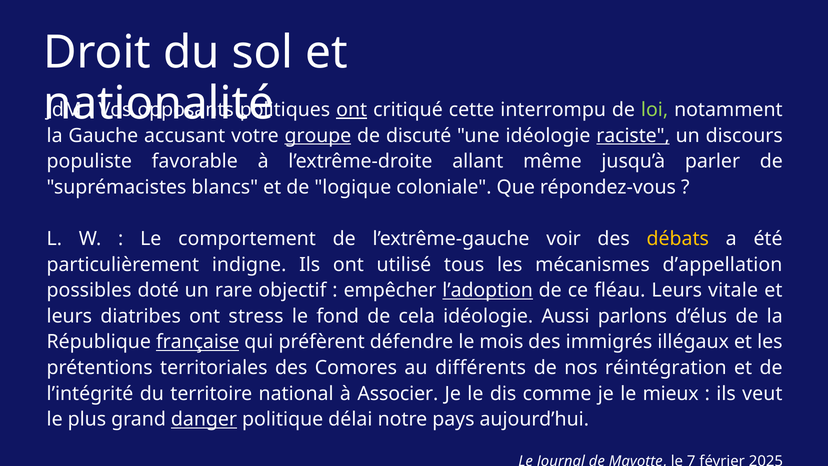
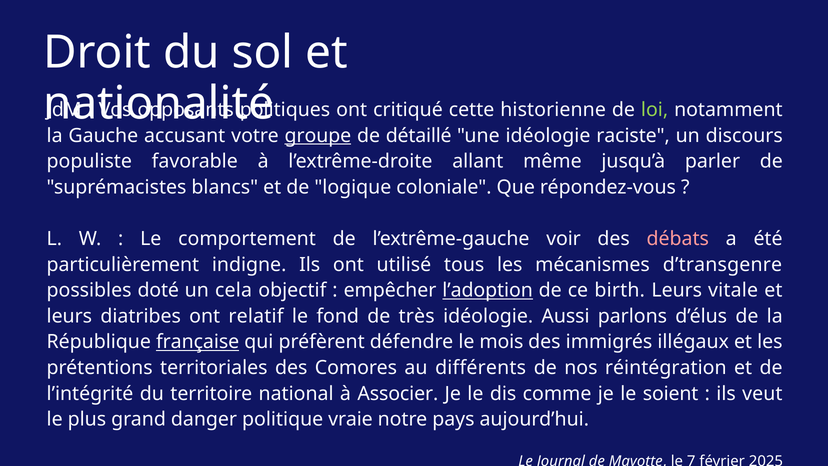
ont underline: present -> none (352, 110)
interrompu: interrompu -> historienne (553, 110)
discuté: discuté -> détaillé (419, 136)
raciste underline: present -> none (633, 136)
débats colour: yellow -> pink (678, 239)
d’appellation: d’appellation -> d’transgenre (722, 264)
rare: rare -> cela (234, 290)
fléau: fléau -> birth (620, 290)
stress: stress -> relatif (256, 316)
cela: cela -> très (417, 316)
mieux: mieux -> soient (671, 393)
danger underline: present -> none (204, 419)
délai: délai -> vraie (350, 419)
